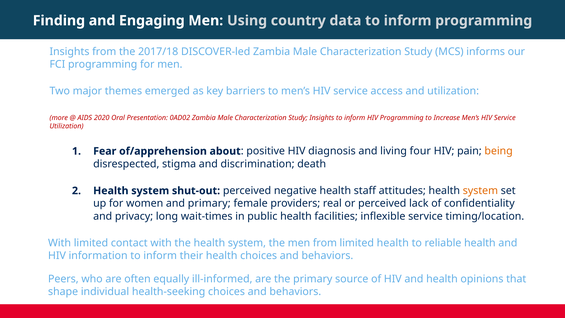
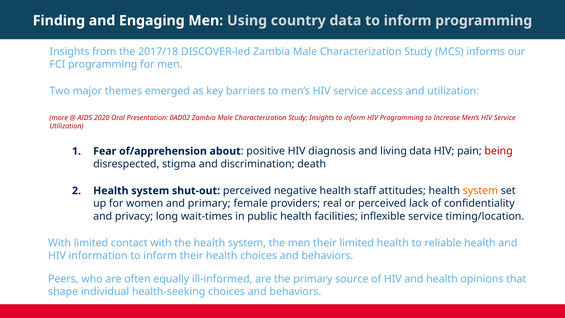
living four: four -> data (420, 151)
being colour: orange -> red (499, 151)
men from: from -> their (325, 243)
